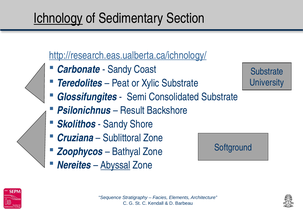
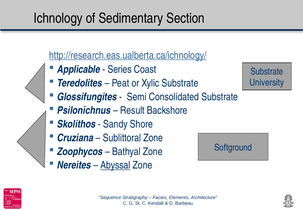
Ichnology underline: present -> none (58, 18)
Carbonate: Carbonate -> Applicable (79, 69)
Sandy: Sandy -> Series (120, 69)
